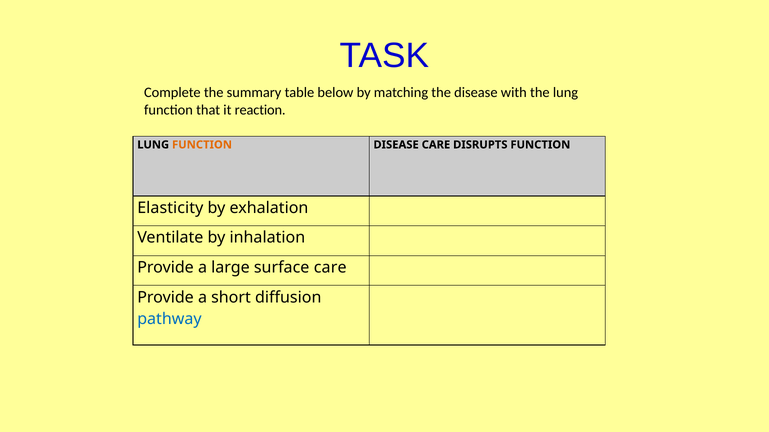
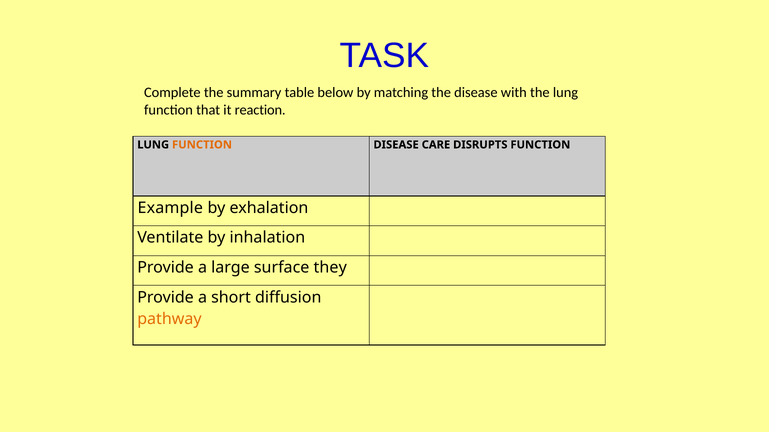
Elasticity: Elasticity -> Example (170, 208)
surface care: care -> they (330, 268)
pathway colour: blue -> orange (169, 320)
